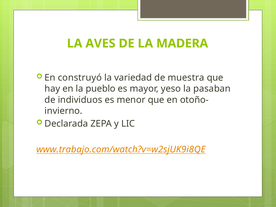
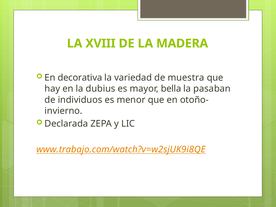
AVES: AVES -> XVIII (100, 43)
construyó: construyó -> decorativa (80, 78)
pueblo: pueblo -> dubius (101, 89)
yeso: yeso -> bella (171, 89)
